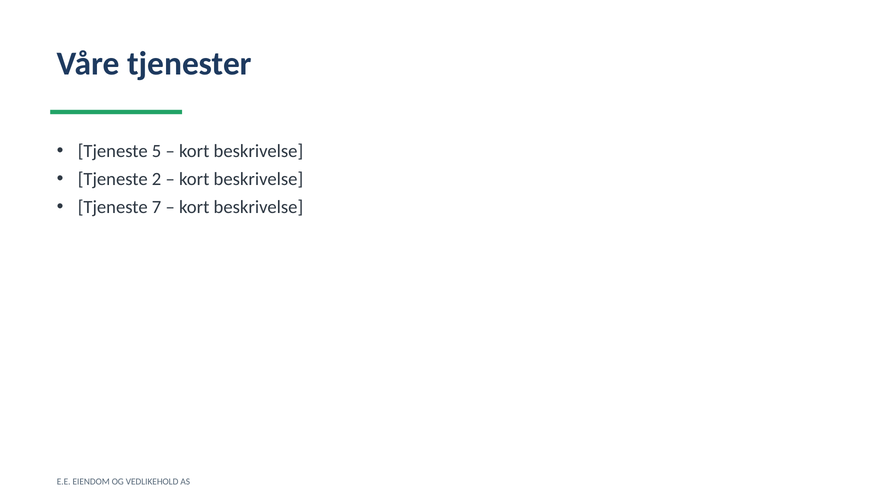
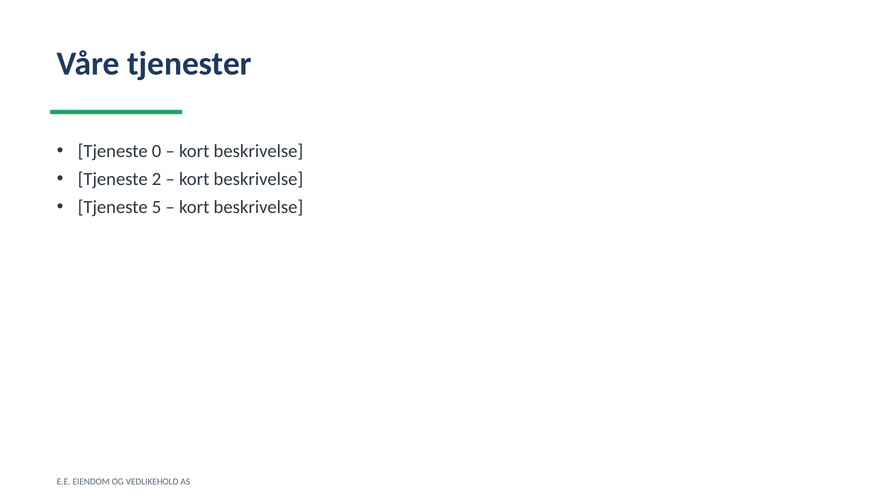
5: 5 -> 0 (157, 151)
7: 7 -> 5 (157, 207)
